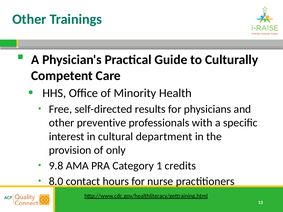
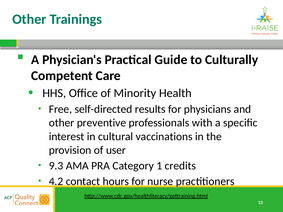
department: department -> vaccinations (164, 137)
only: only -> user (116, 150)
9.8: 9.8 -> 9.3 (56, 166)
8.0: 8.0 -> 4.2 (56, 182)
